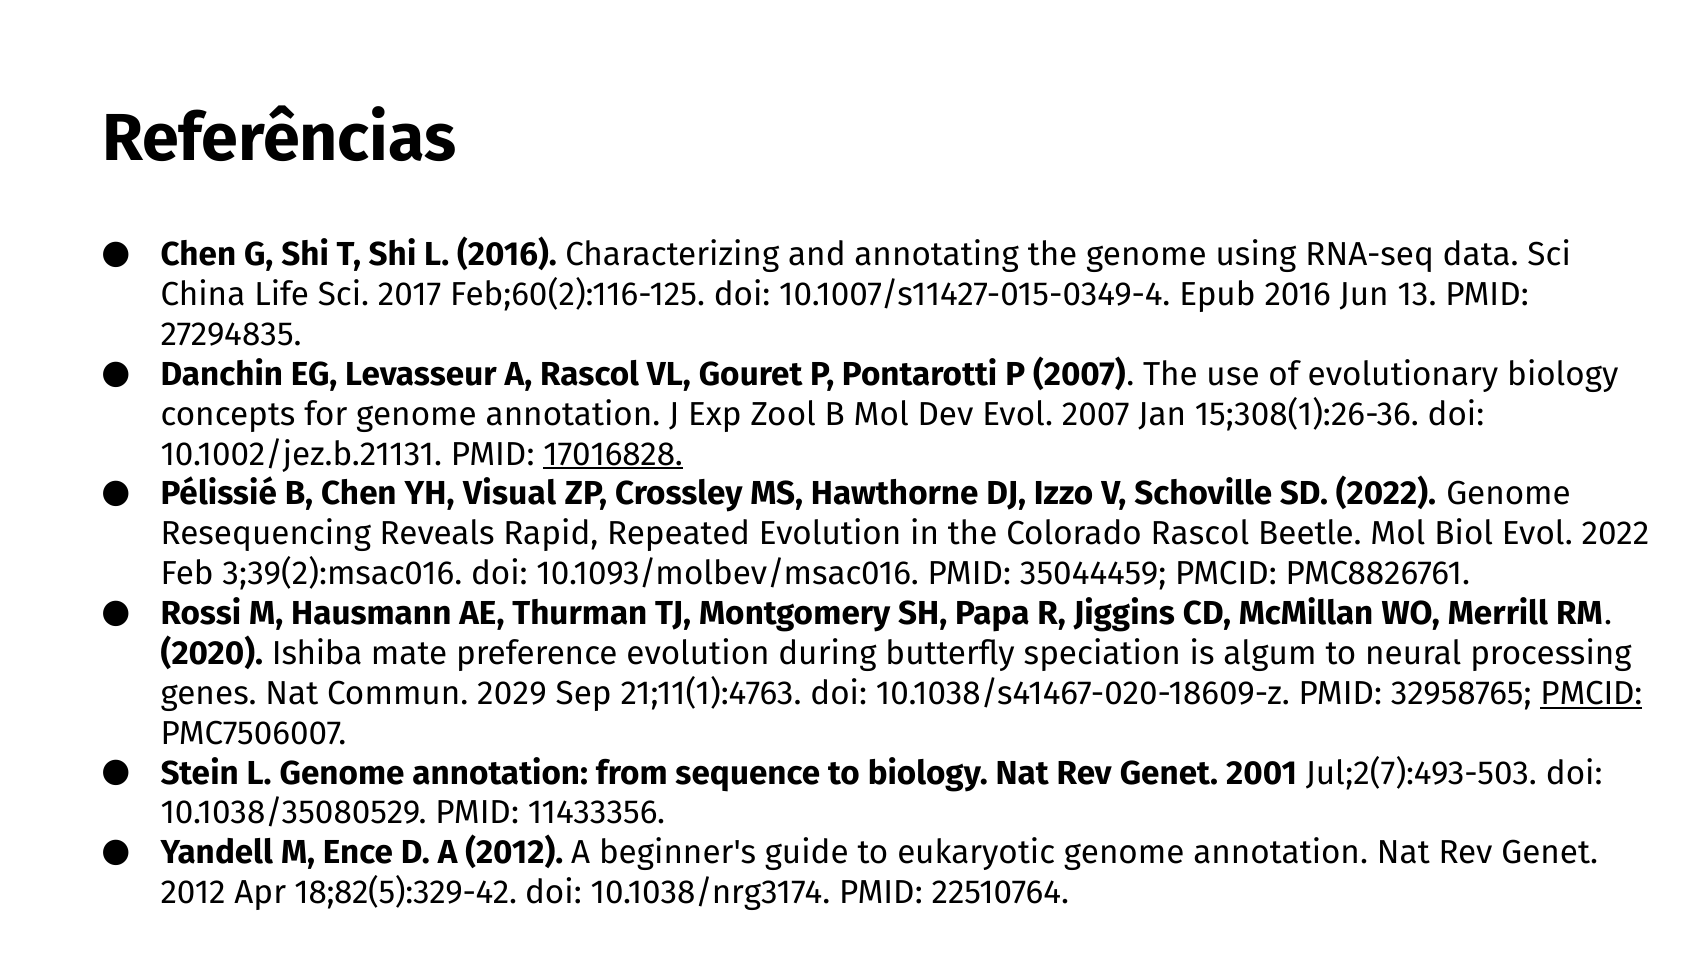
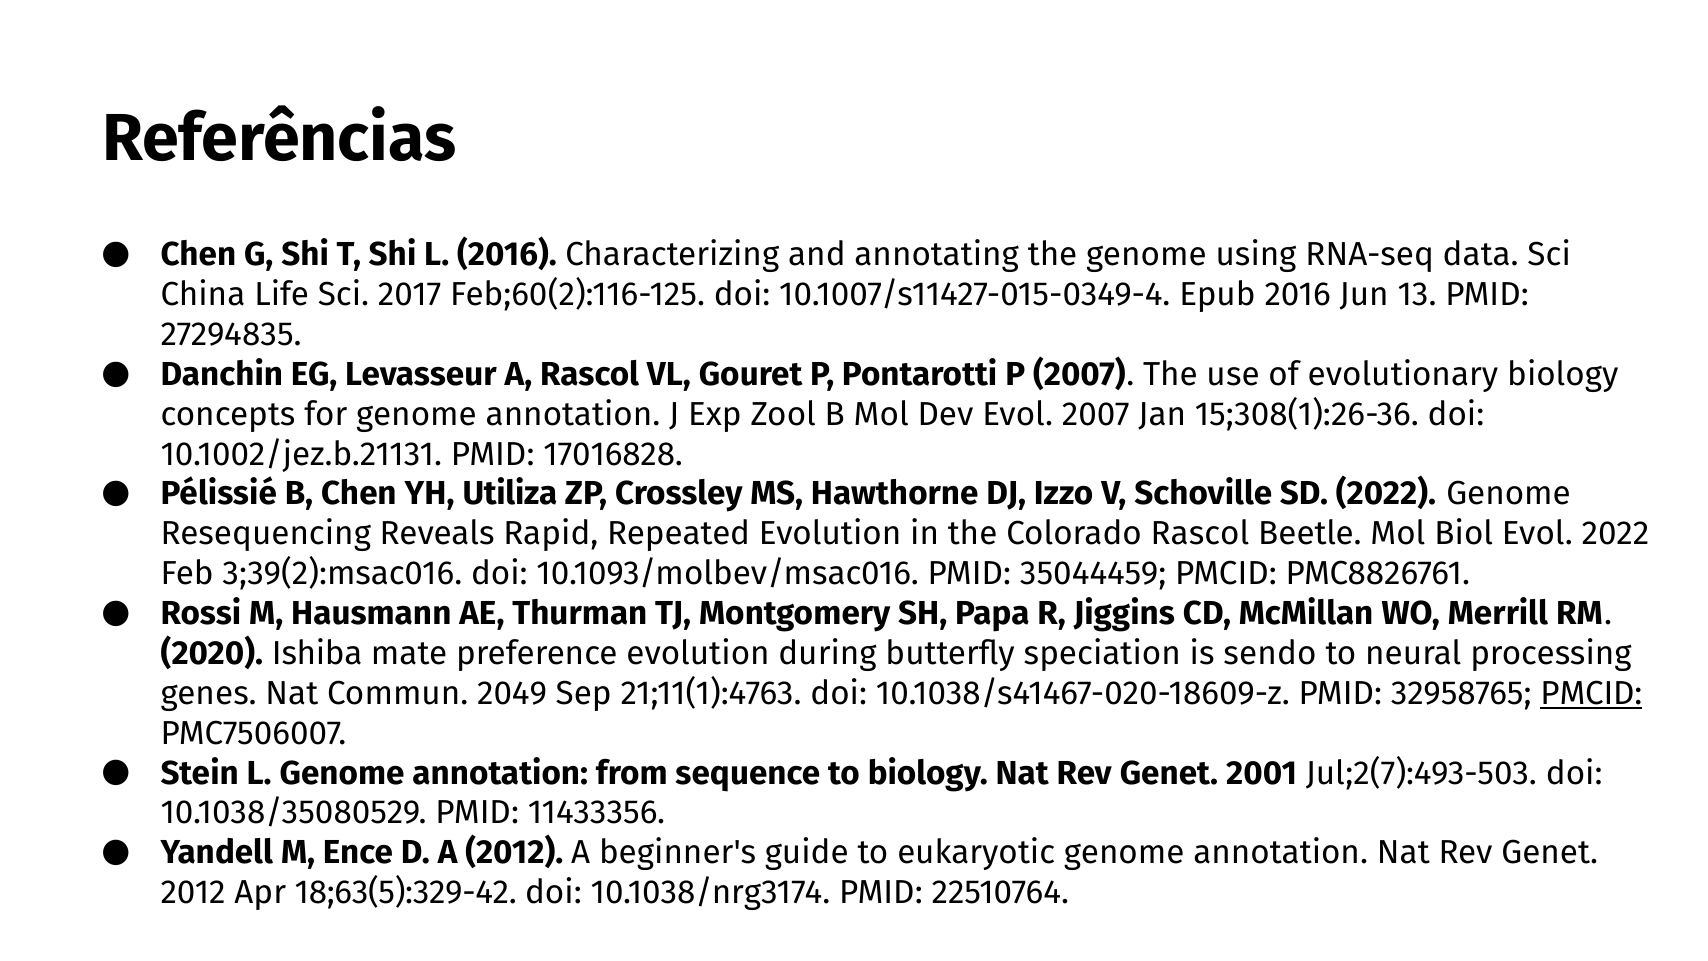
17016828 underline: present -> none (613, 454)
Visual: Visual -> Utiliza (510, 494)
algum: algum -> sendo (1270, 653)
2029: 2029 -> 2049 (512, 693)
18;82(5):329-42: 18;82(5):329-42 -> 18;63(5):329-42 (406, 893)
